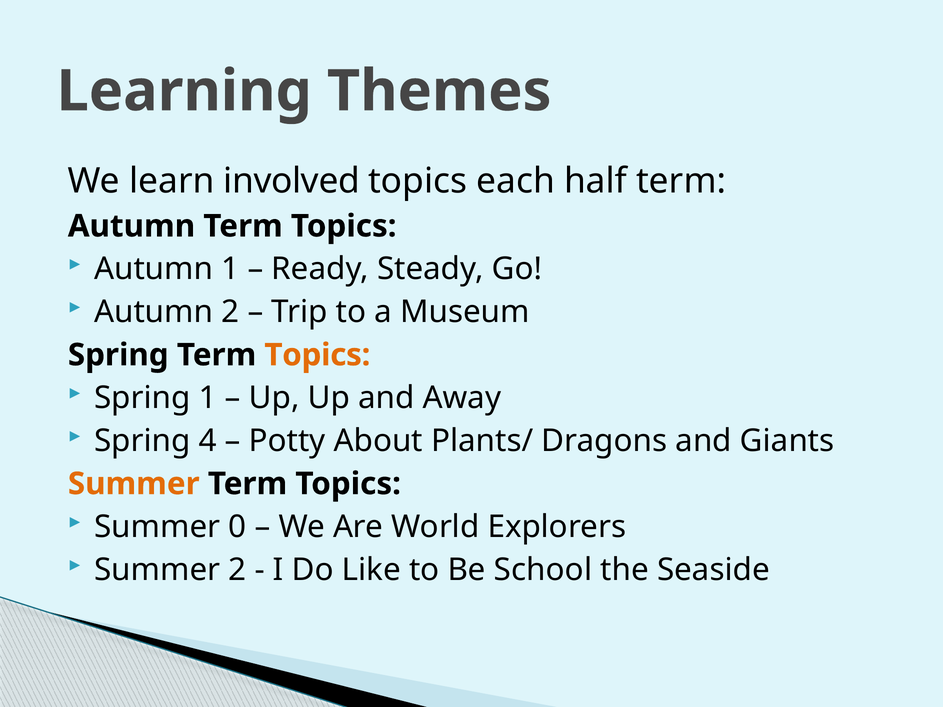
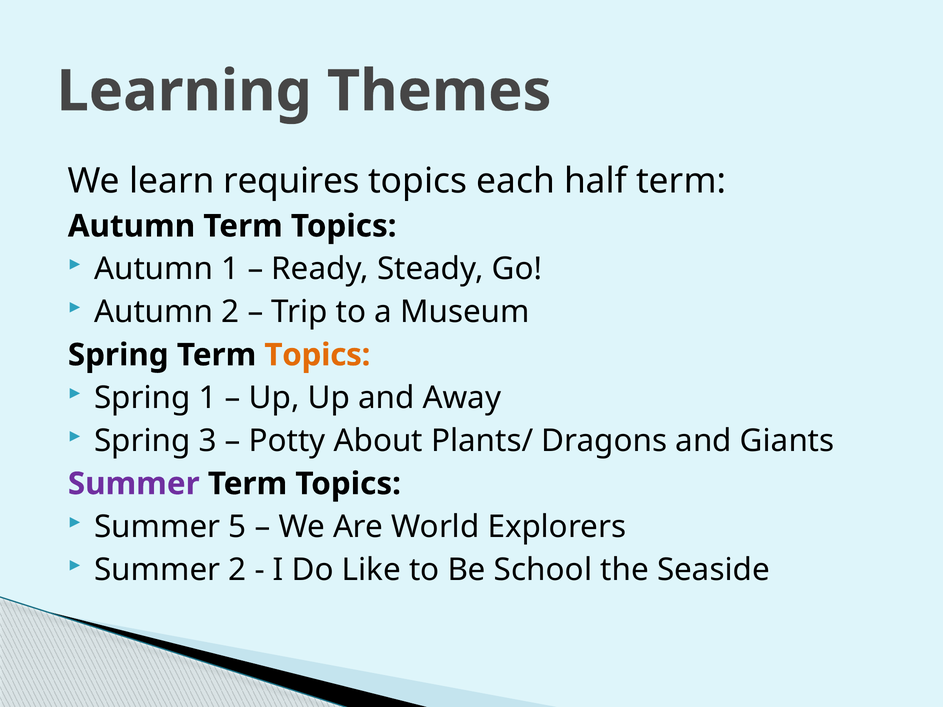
involved: involved -> requires (292, 181)
4: 4 -> 3 (208, 441)
Summer colour: orange -> purple (134, 484)
0: 0 -> 5 (237, 527)
